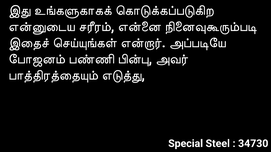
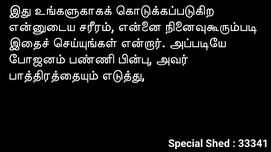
Steel: Steel -> Shed (218, 144)
34730: 34730 -> 33341 (253, 144)
